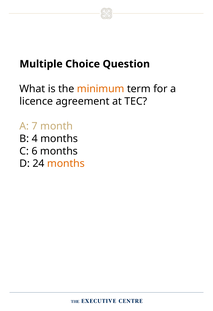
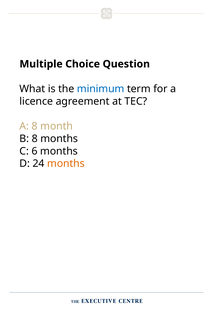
minimum colour: orange -> blue (101, 89)
A 7: 7 -> 8 (35, 127)
B 4: 4 -> 8 (35, 139)
